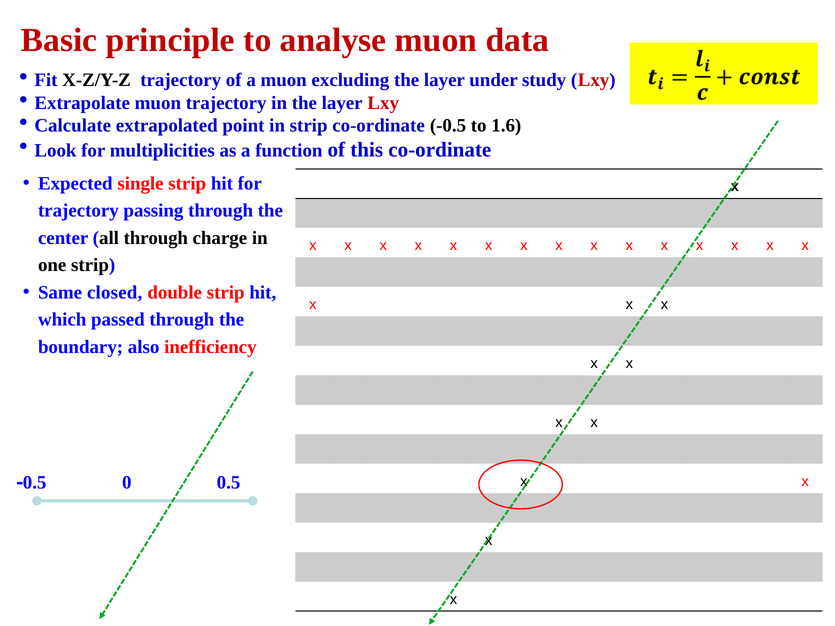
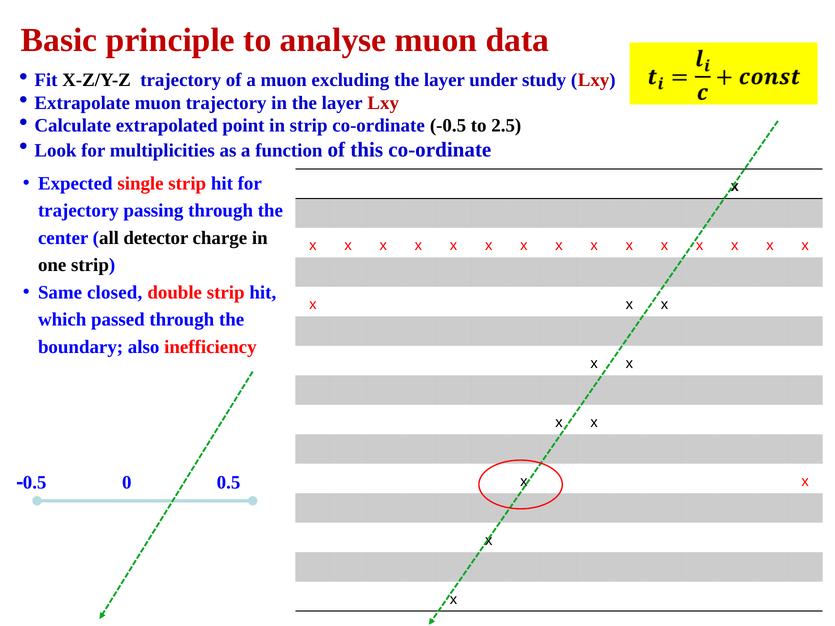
1.6: 1.6 -> 2.5 (506, 126)
all through: through -> detector (156, 238)
